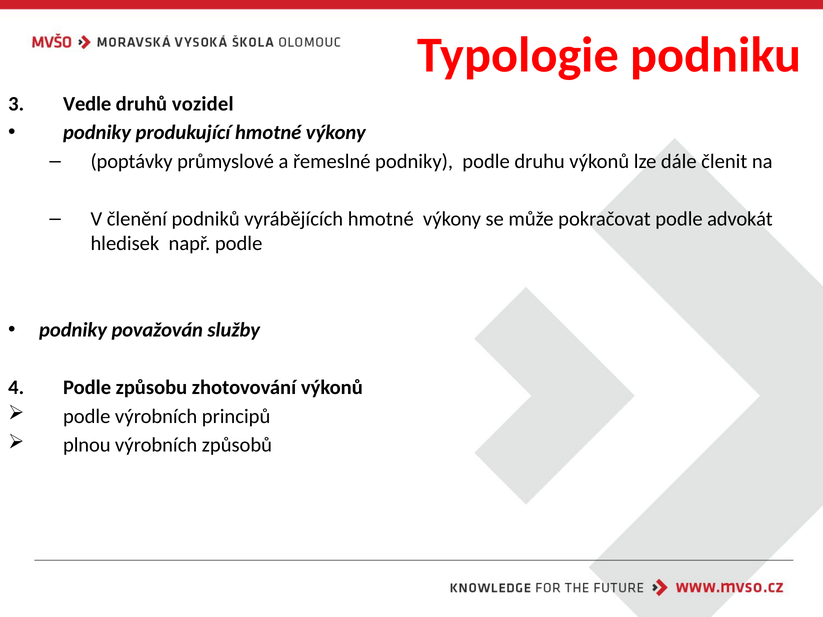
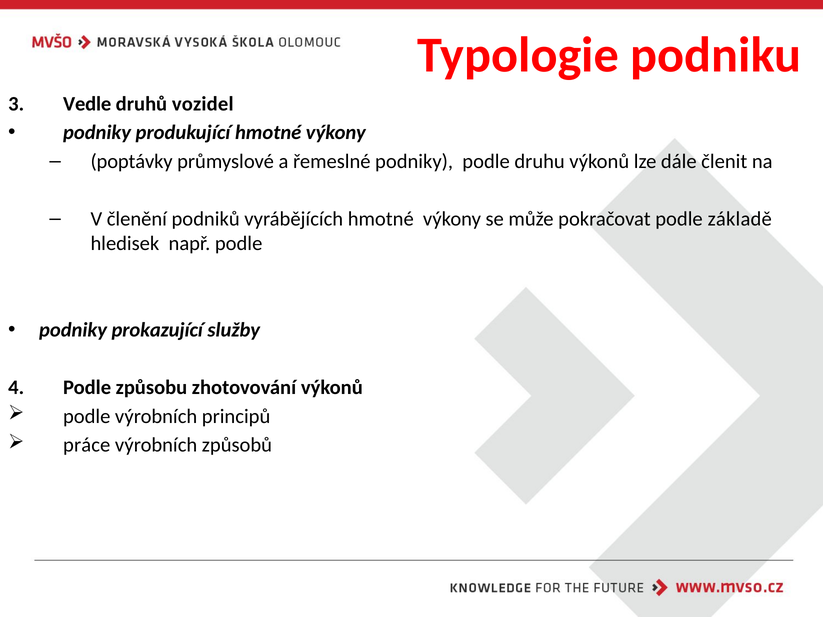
advokát: advokát -> základě (740, 219)
považován: považován -> prokazující (157, 330)
plnou: plnou -> práce (87, 445)
